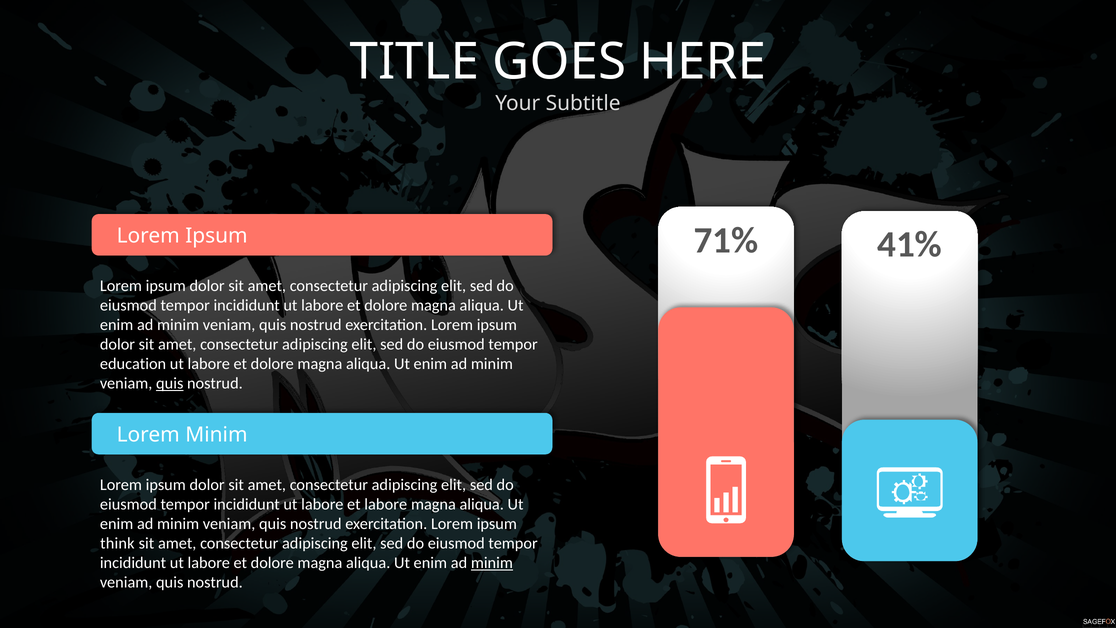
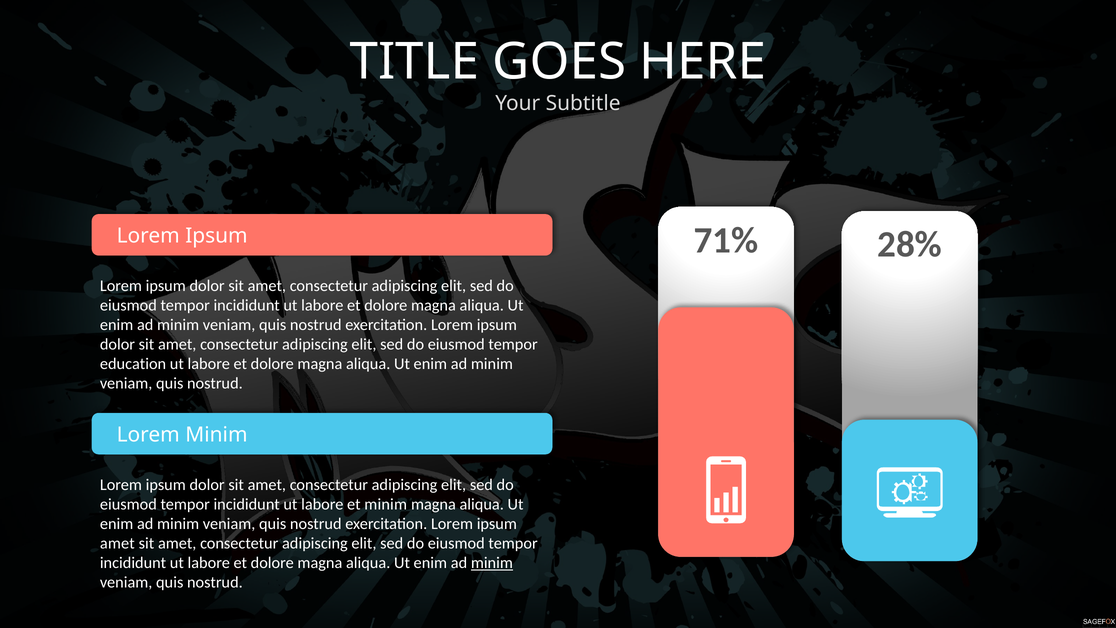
41%: 41% -> 28% (910, 245)
quis underline: present -> none (170, 383)
et labore: labore -> minim (386, 504)
think: think -> amet (117, 543)
